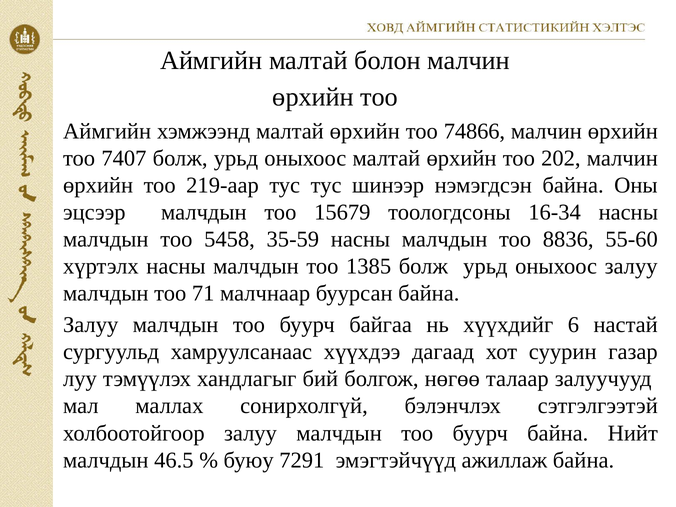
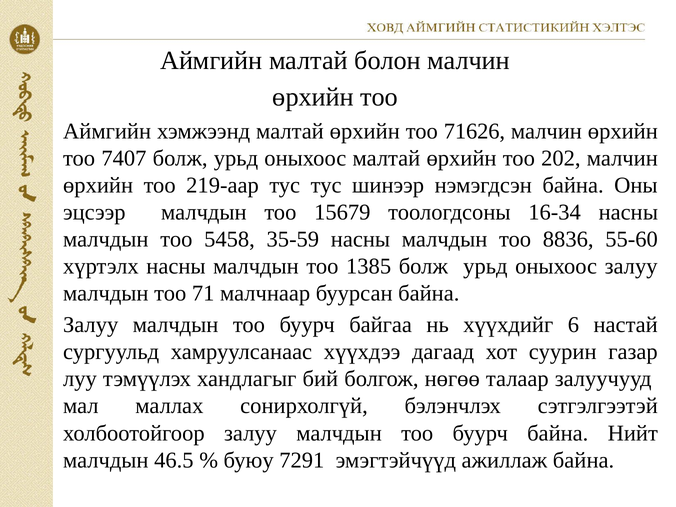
74866: 74866 -> 71626 (474, 131)
